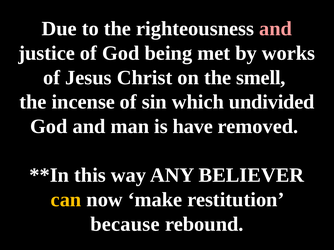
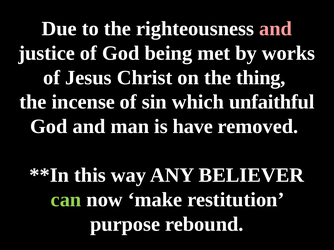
smell: smell -> thing (261, 78)
undivided: undivided -> unfaithful (272, 102)
can colour: yellow -> light green (66, 200)
because: because -> purpose (125, 225)
